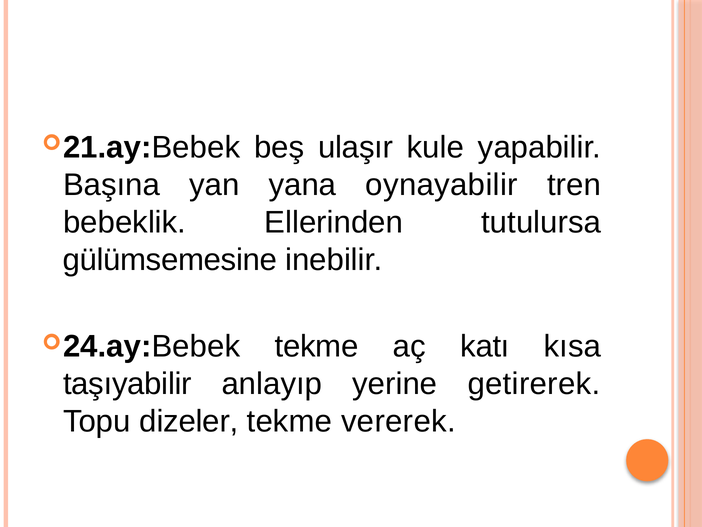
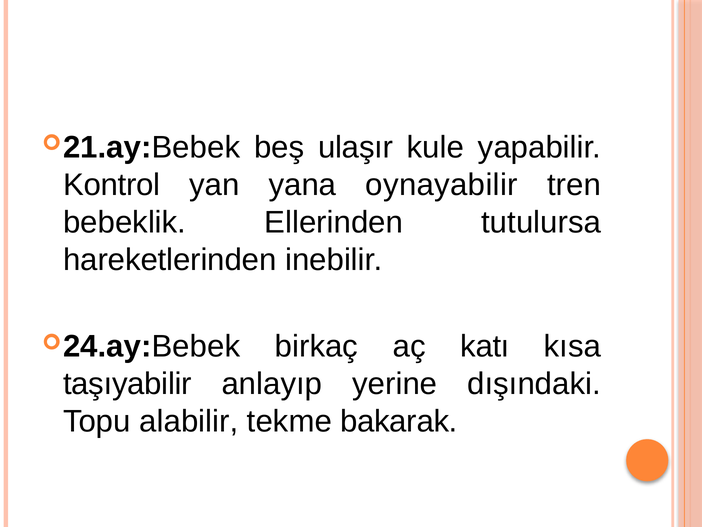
Başına: Başına -> Kontrol (112, 185)
gülümsemesine: gülümsemesine -> hareketlerinden (170, 260)
24.ay:Bebek tekme: tekme -> birkaç (316, 346)
getirerek: getirerek -> dışındaki (534, 384)
dizeler: dizeler -> alabilir (189, 421)
vererek: vererek -> bakarak (399, 421)
